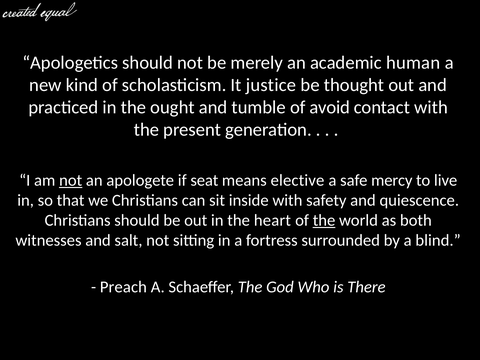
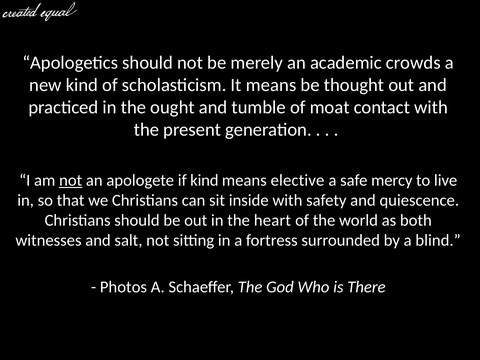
human: human -> crowds (413, 63)
It justice: justice -> means (271, 85)
avoid: avoid -> moat (330, 107)
if seat: seat -> kind (204, 180)
the underline: present -> none (324, 220)
Preach: Preach -> Photos (123, 287)
